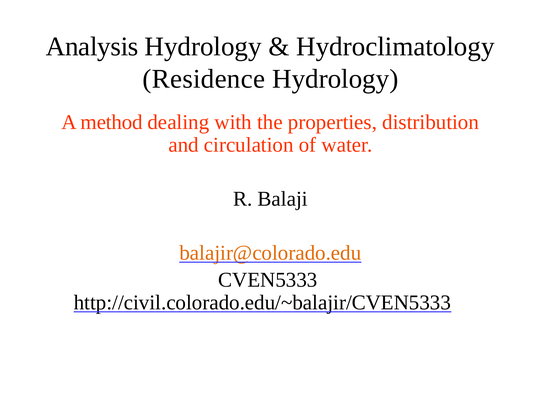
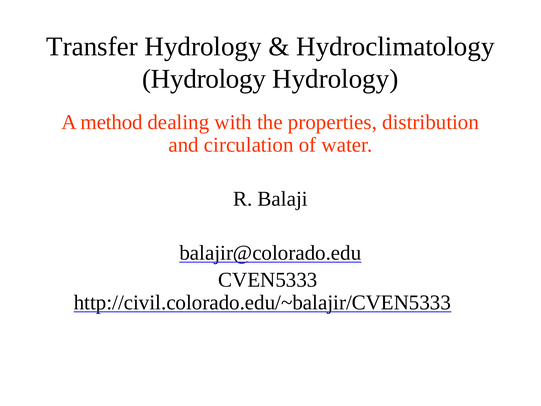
Analysis: Analysis -> Transfer (92, 47)
Residence: Residence -> Hydrology (204, 79)
balajir@colorado.edu colour: orange -> black (270, 253)
